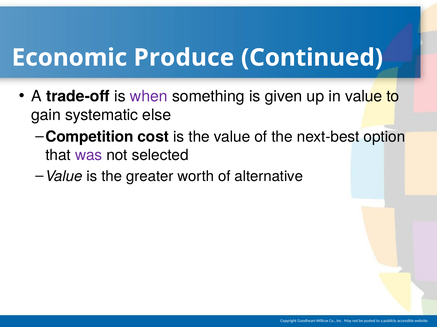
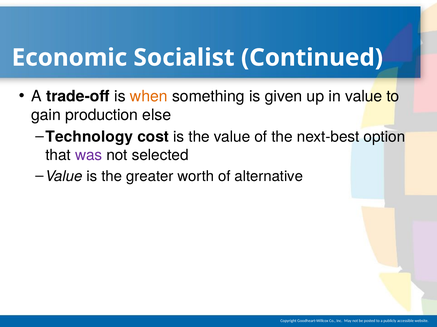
Produce: Produce -> Socialist (184, 58)
when colour: purple -> orange (149, 96)
systematic: systematic -> production (102, 115)
Competition: Competition -> Technology (89, 137)
